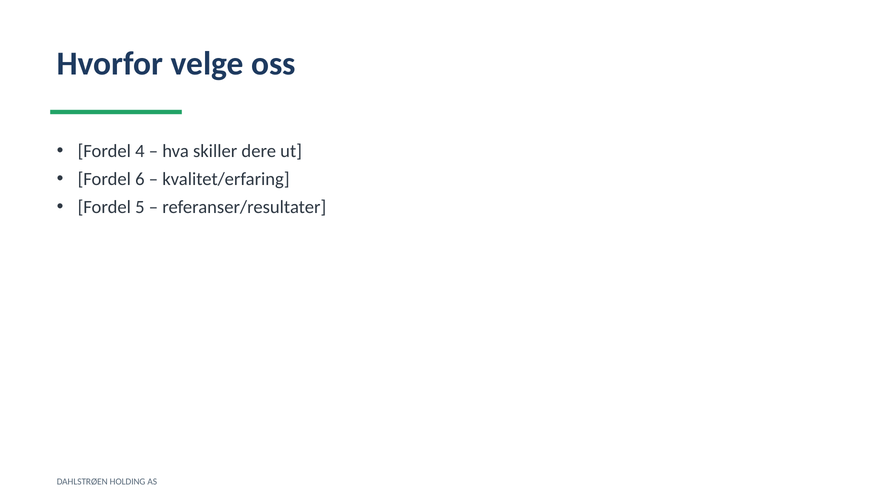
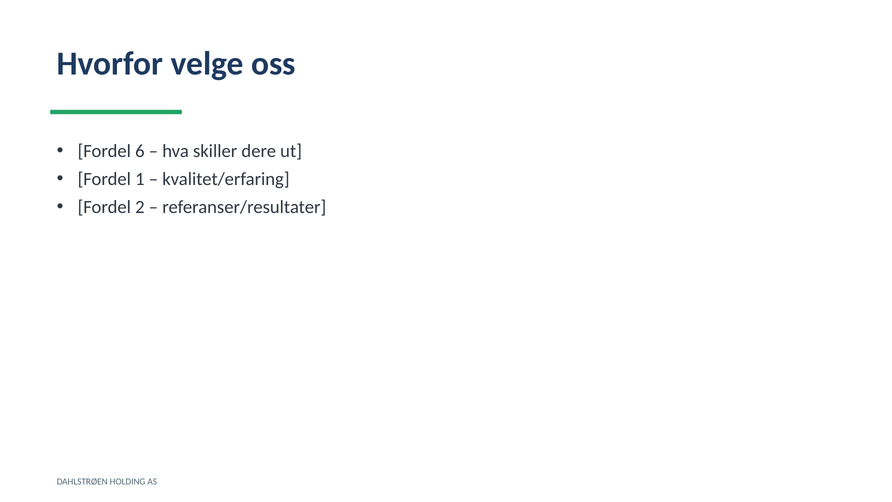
4: 4 -> 6 (140, 151)
6: 6 -> 1 (140, 179)
5: 5 -> 2 (140, 207)
